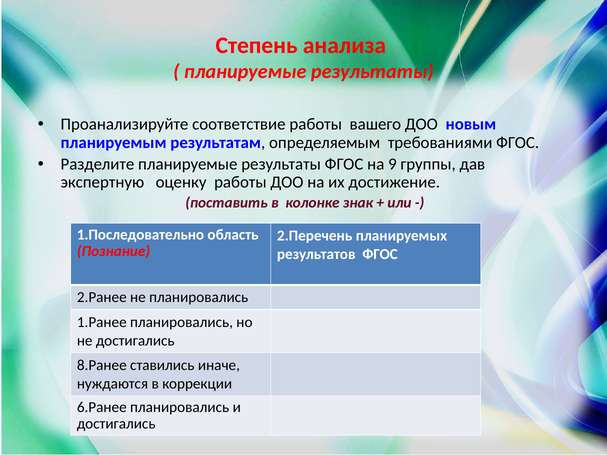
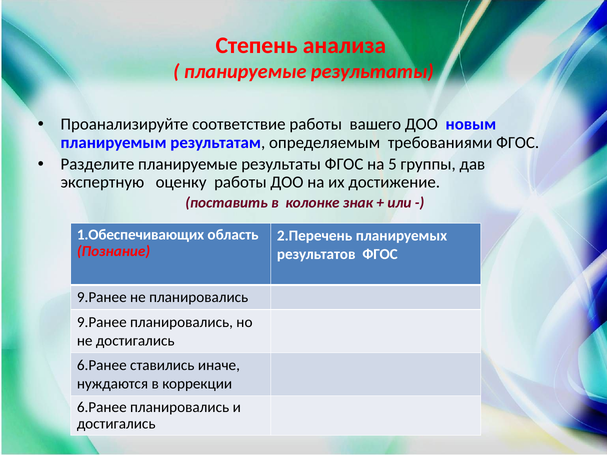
9: 9 -> 5 (392, 164)
1.Последовательно: 1.Последовательно -> 1.Обеспечивающих (141, 235)
2.Ранее: 2.Ранее -> 9.Ранее (102, 298)
1.Ранее: 1.Ранее -> 9.Ранее (102, 322)
8.Ранее: 8.Ранее -> 6.Ранее (102, 365)
